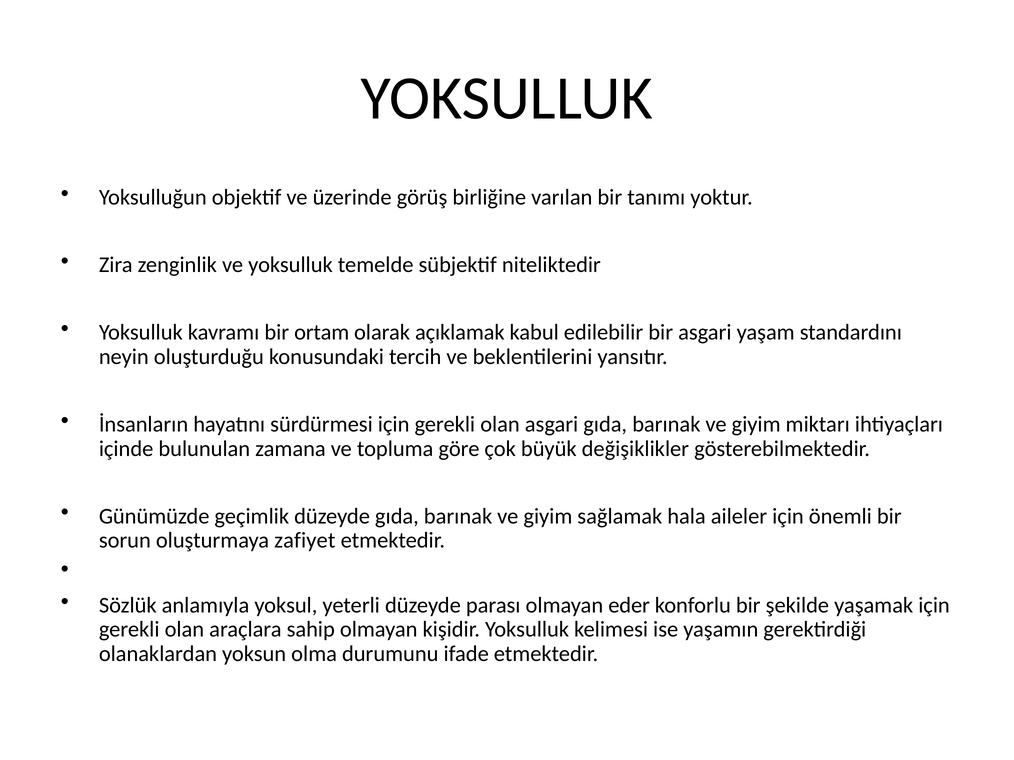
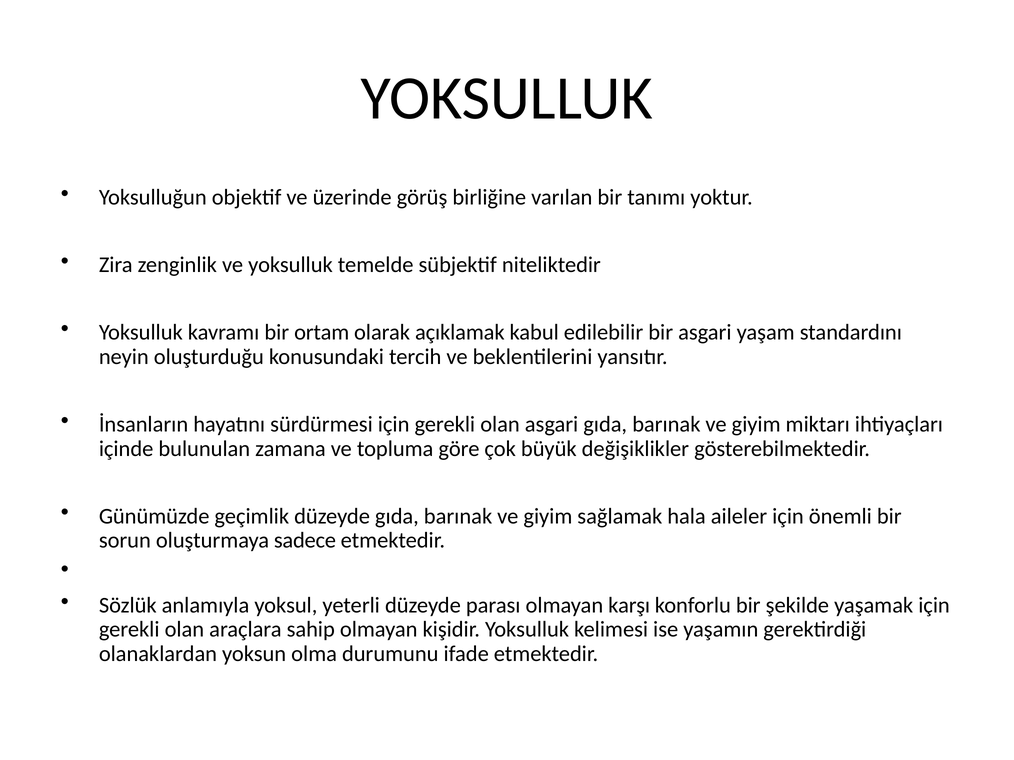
zafiyet: zafiyet -> sadece (305, 541)
eder: eder -> karşı (629, 606)
